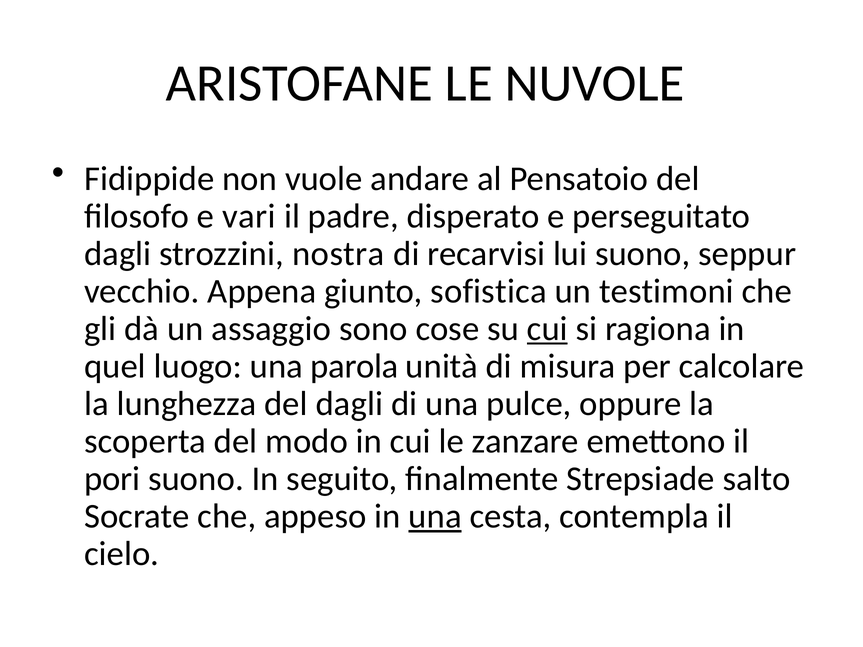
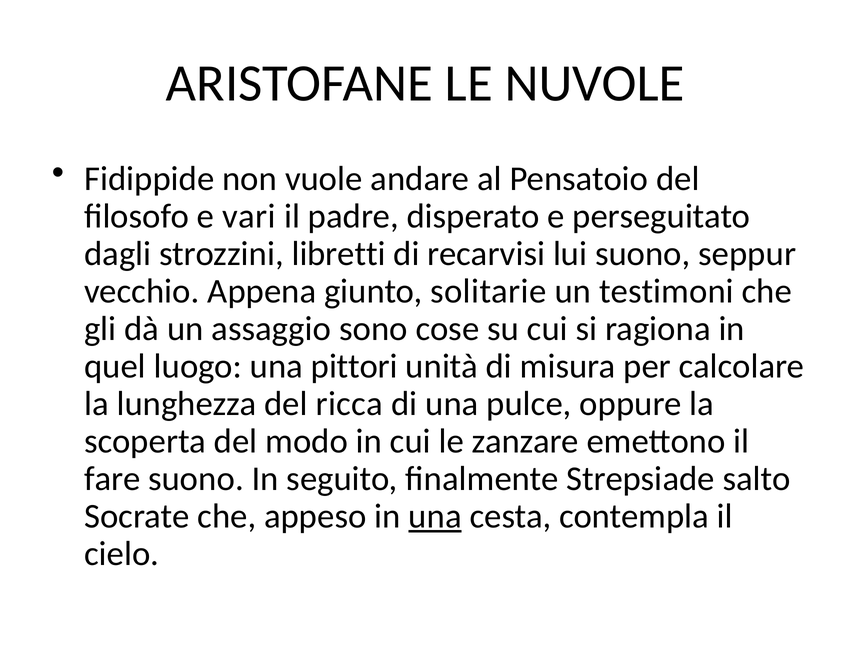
nostra: nostra -> libretti (339, 254)
sofistica: sofistica -> solitarie (488, 291)
cui underline: present -> none (547, 329)
parola: parola -> pittori (354, 366)
del dagli: dagli -> ricca (349, 404)
pori: pori -> fare (112, 479)
